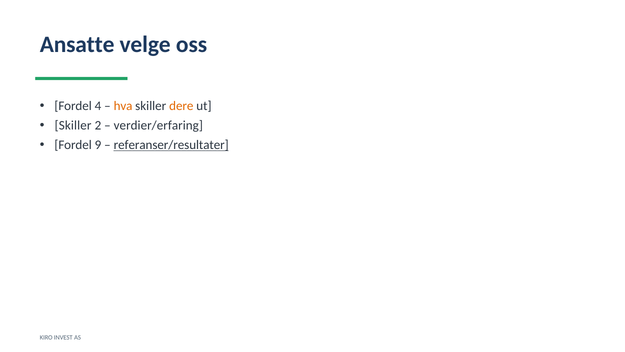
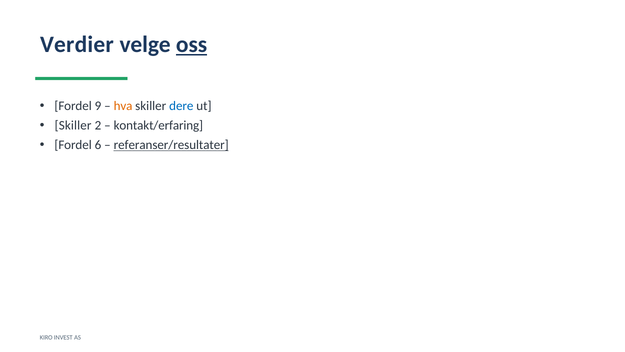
Ansatte: Ansatte -> Verdier (77, 45)
oss underline: none -> present (192, 45)
4: 4 -> 9 (98, 106)
dere colour: orange -> blue (181, 106)
verdier/erfaring: verdier/erfaring -> kontakt/erfaring (158, 125)
9: 9 -> 6 (98, 145)
